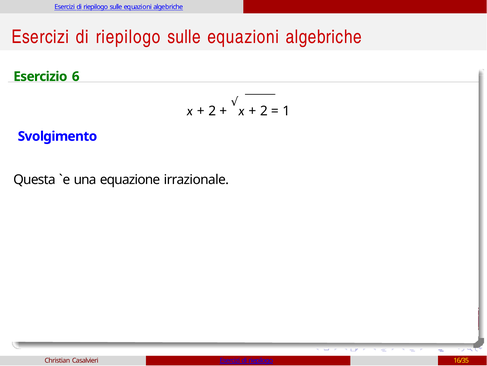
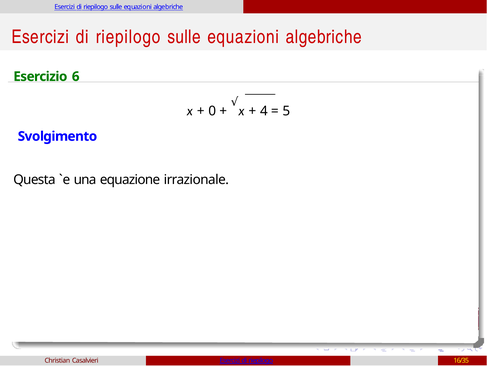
2: 2 -> 0 (212, 111)
2: 2 -> 4 (264, 111)
1: 1 -> 5 (286, 111)
